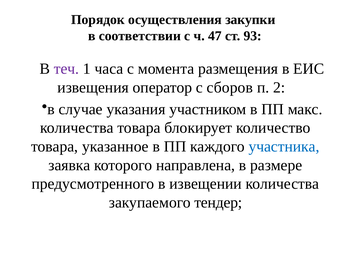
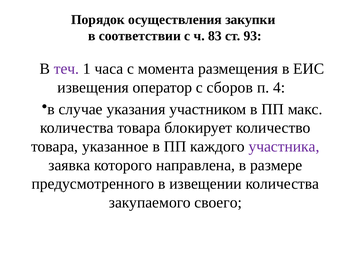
47: 47 -> 83 (215, 36)
2: 2 -> 4 (279, 88)
участника colour: blue -> purple (284, 147)
тендер: тендер -> своего (218, 203)
